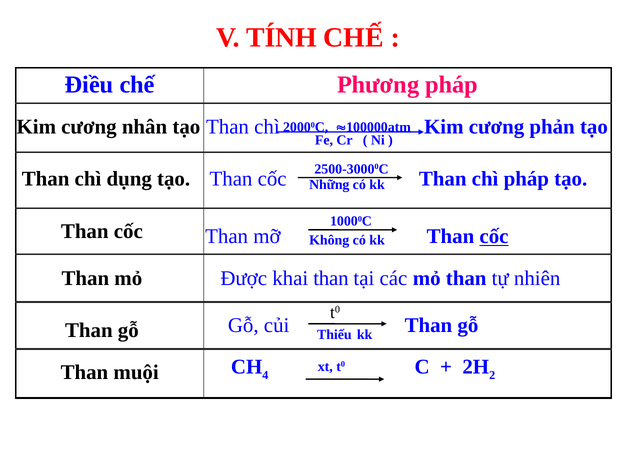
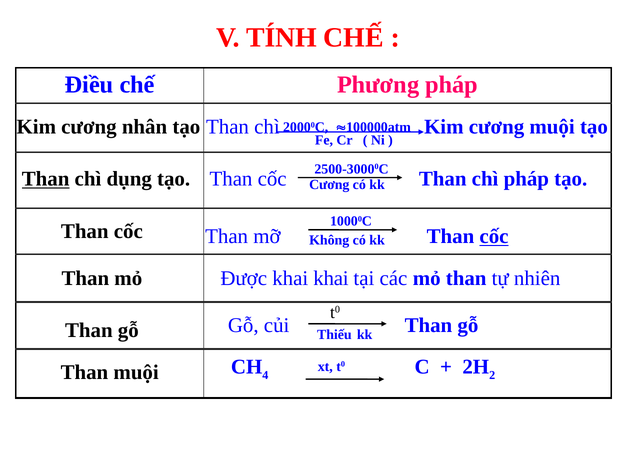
cương phản: phản -> muội (552, 127)
Than underline: none -> present (46, 179)
Những: Những -> Cương (329, 185)
khai than: than -> khai (331, 278)
